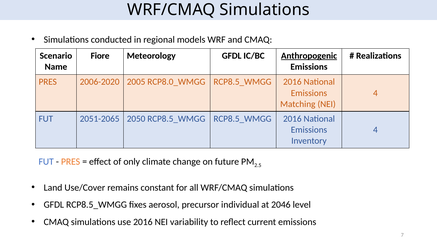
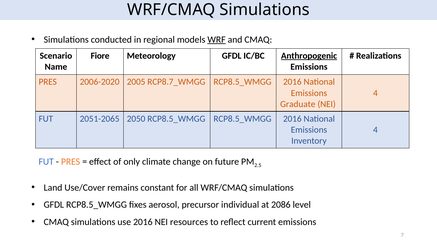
WRF underline: none -> present (217, 40)
RCP8.0_WMGG: RCP8.0_WMGG -> RCP8.7_WMGG (176, 82)
Matching: Matching -> Graduate (298, 104)
2046: 2046 -> 2086 (281, 205)
variability: variability -> resources (189, 222)
